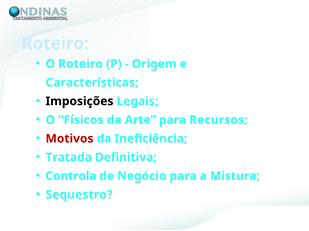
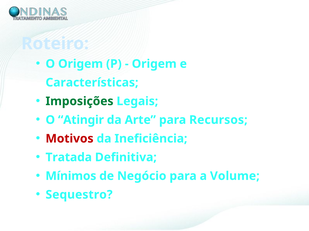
O Roteiro: Roteiro -> Origem (81, 64)
Imposições colour: black -> green (79, 102)
Físicos: Físicos -> Atingir (81, 120)
Controla: Controla -> Mínimos (71, 177)
Mistura: Mistura -> Volume (235, 177)
